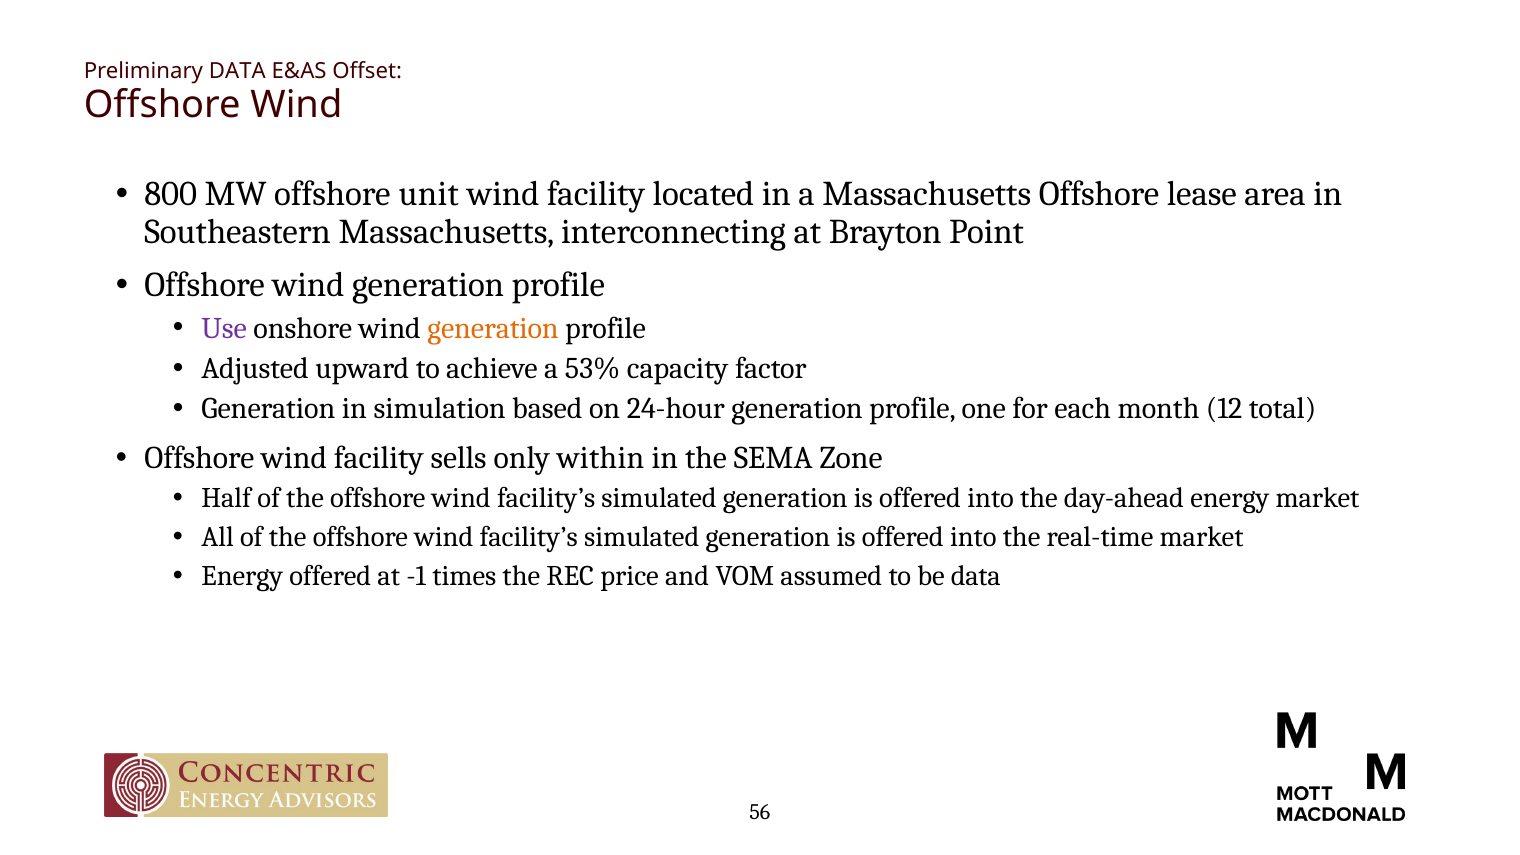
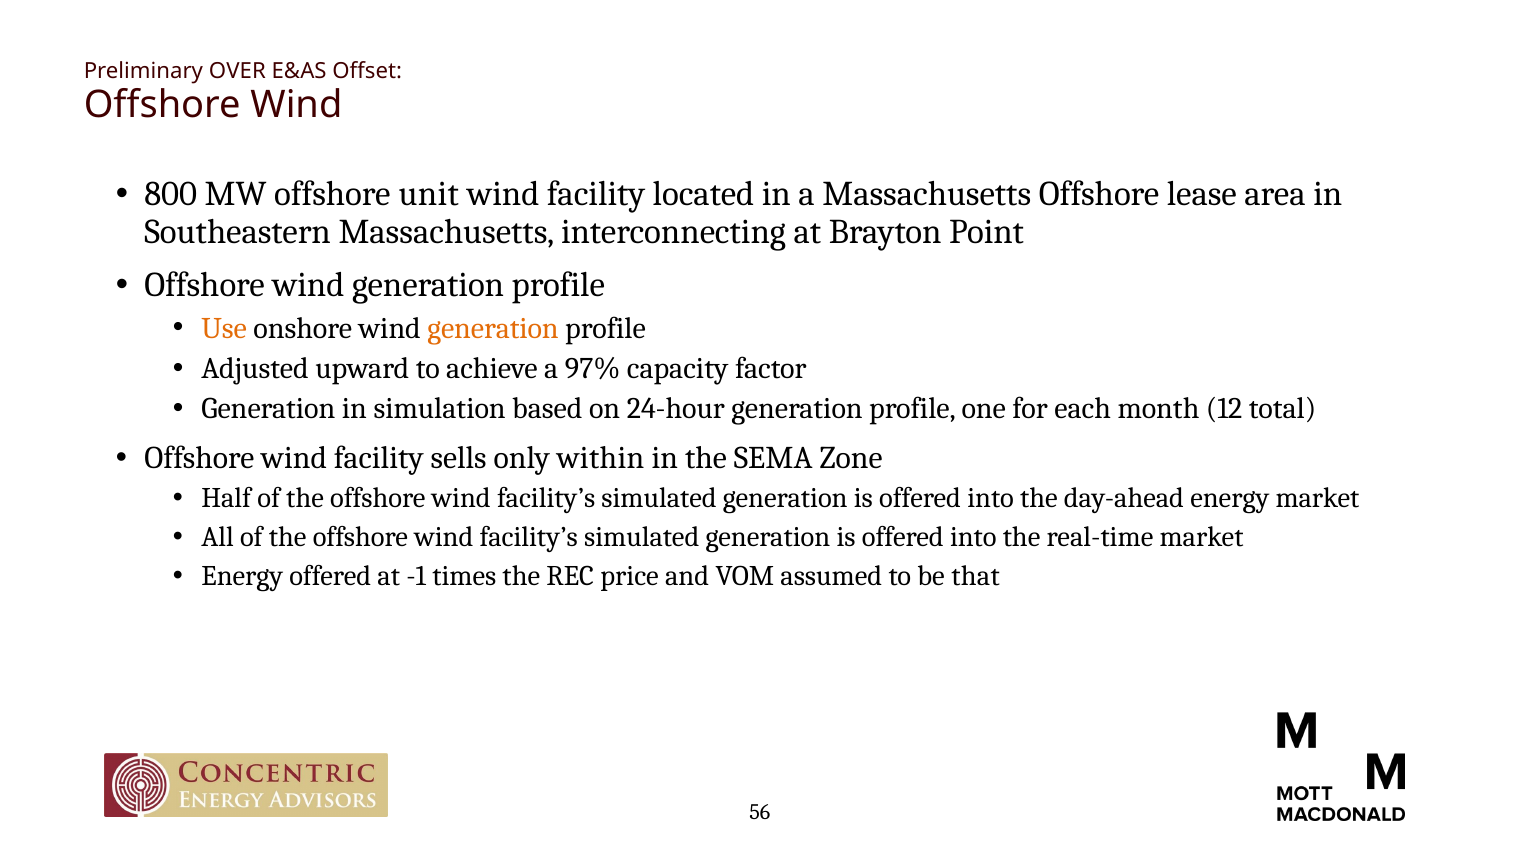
Preliminary DATA: DATA -> OVER (237, 71)
Use colour: purple -> orange (224, 328)
53%: 53% -> 97% (593, 368)
be data: data -> that (976, 576)
